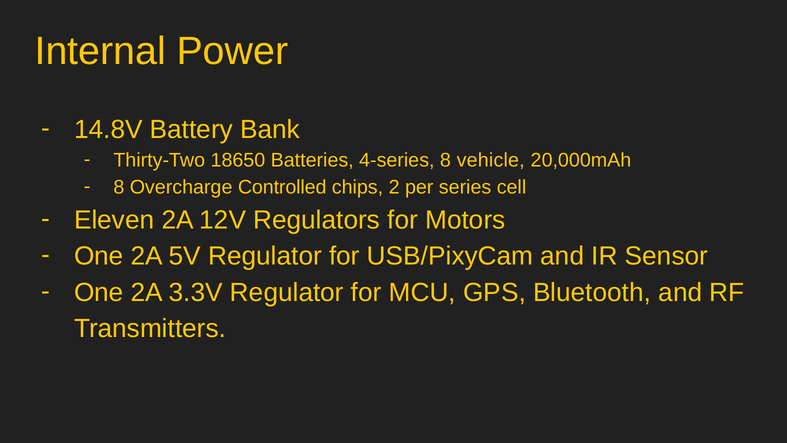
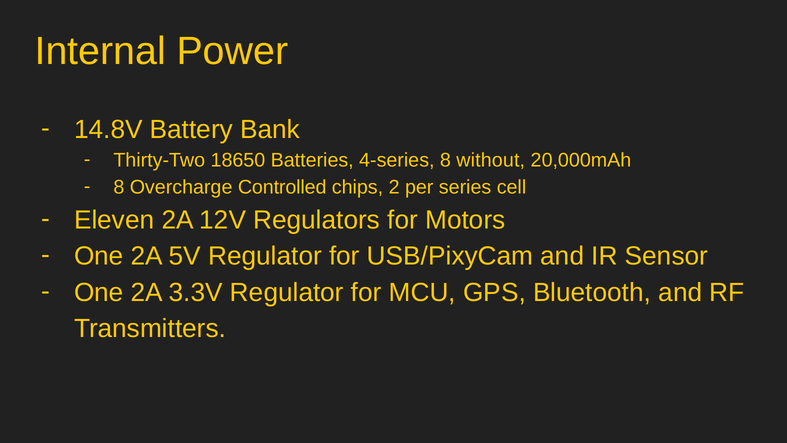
vehicle: vehicle -> without (491, 160)
